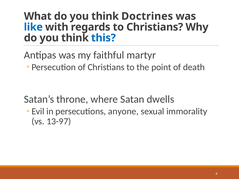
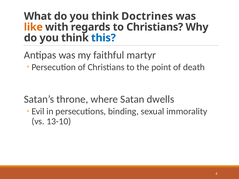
like colour: blue -> orange (33, 27)
anyone: anyone -> binding (123, 111)
13-97: 13-97 -> 13-10 (59, 121)
